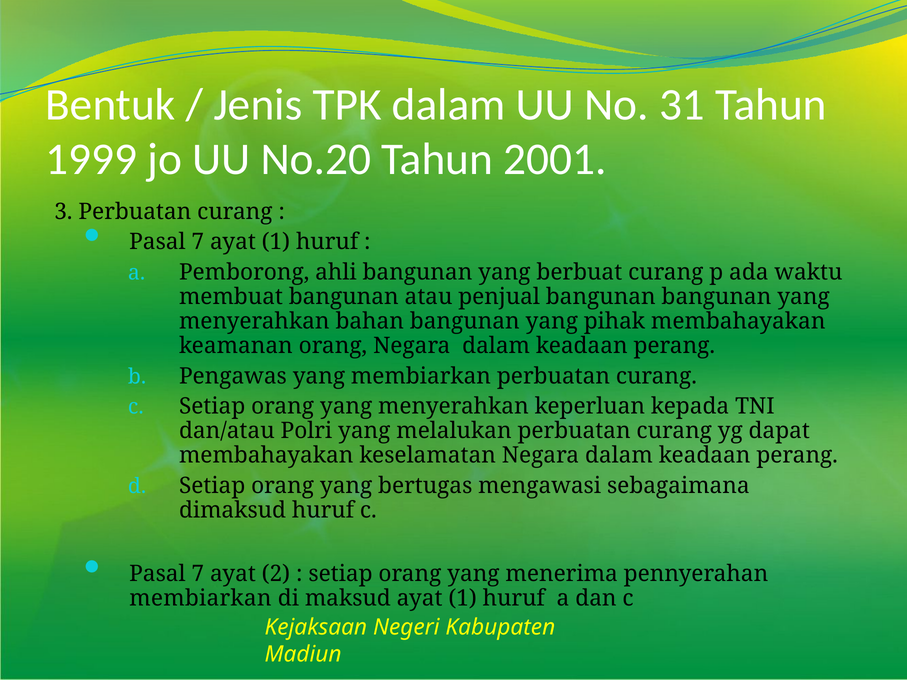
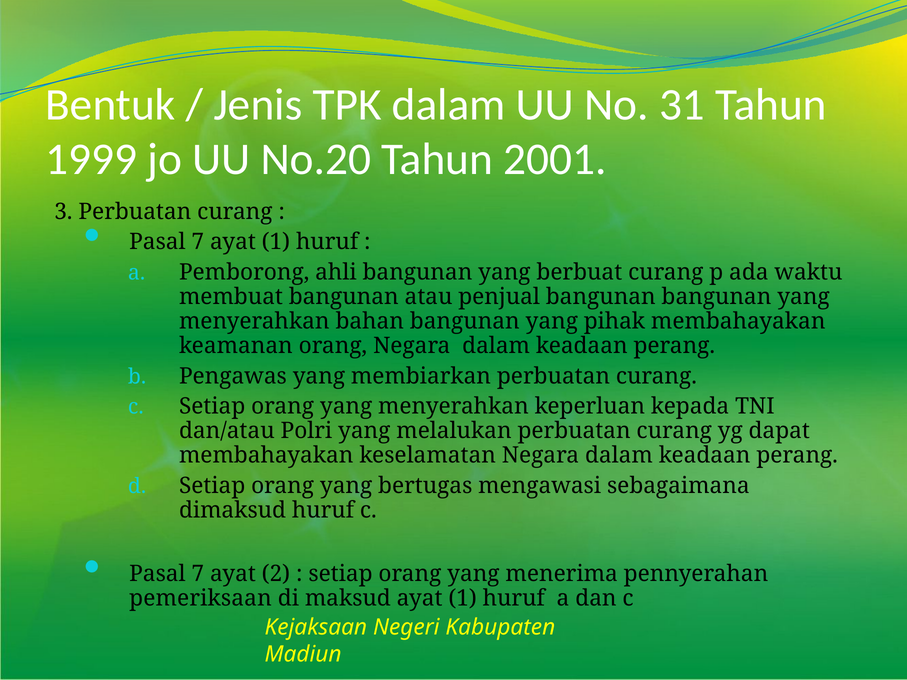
membiarkan: membiarkan -> pemeriksaan (200, 598)
